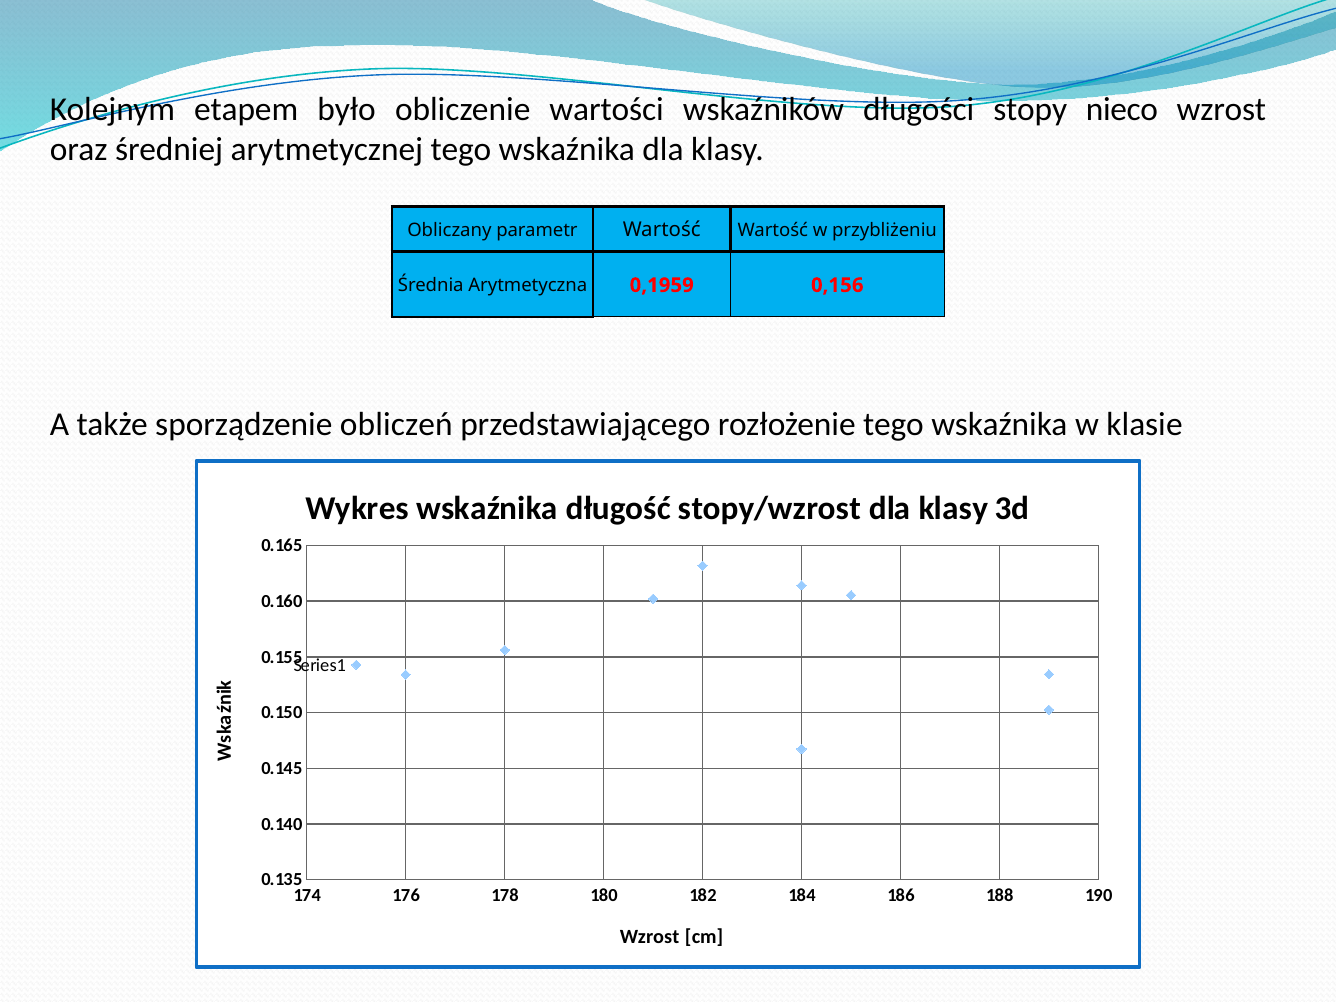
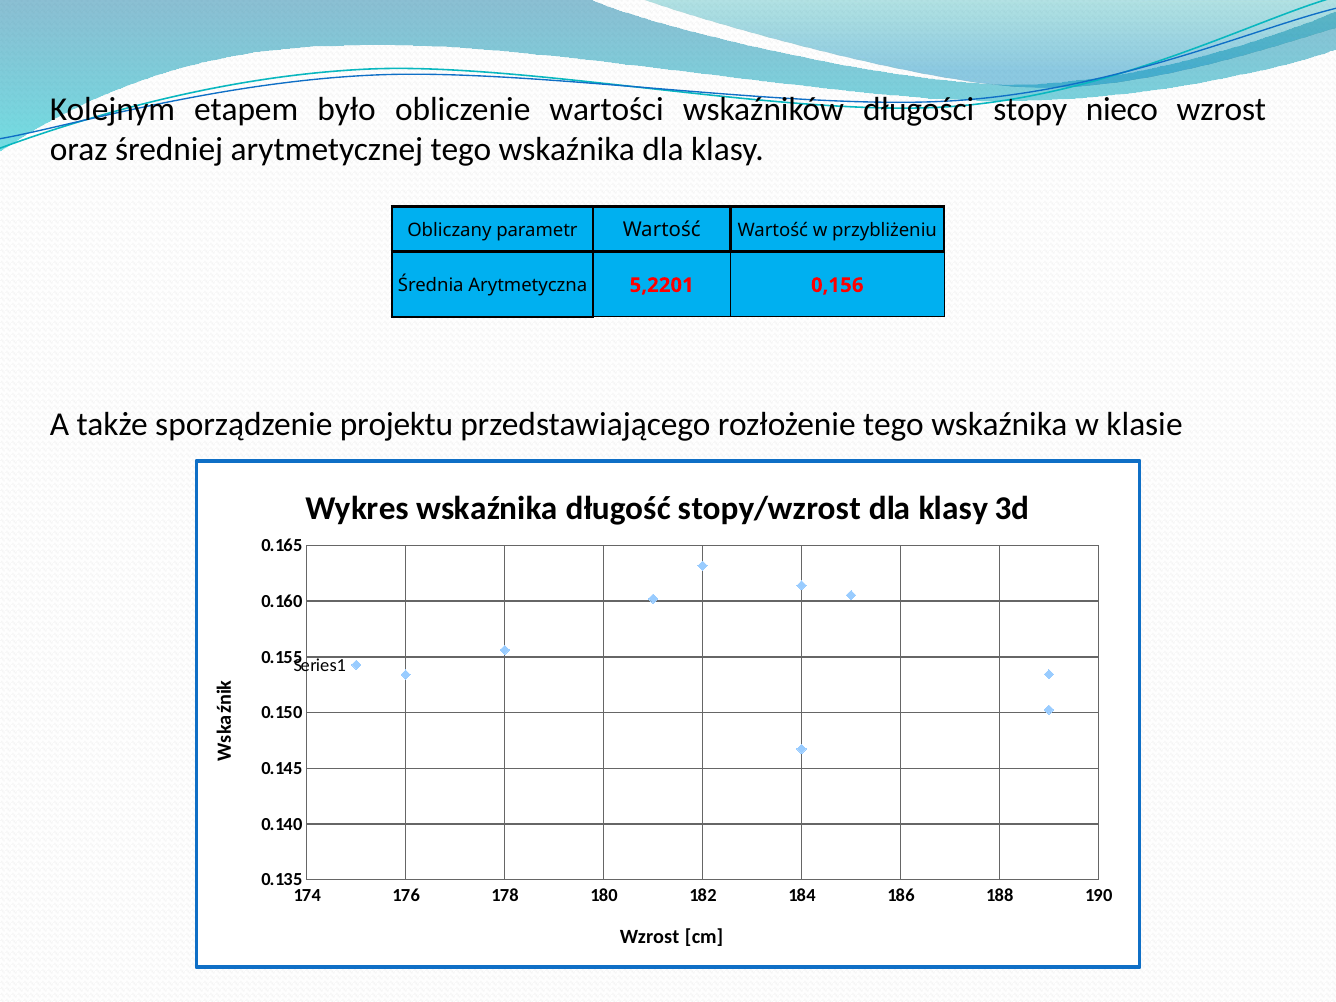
0,1959: 0,1959 -> 5,2201 (662, 285)
obliczeń: obliczeń -> projektu (397, 425)
